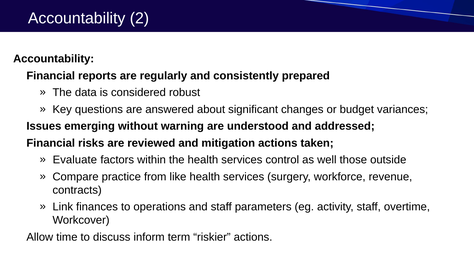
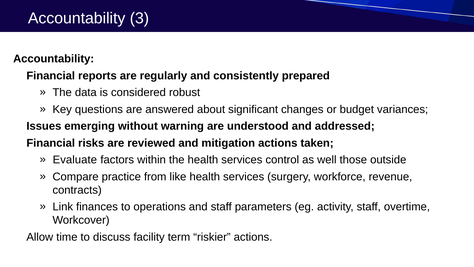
2: 2 -> 3 (139, 18)
inform: inform -> facility (149, 237)
